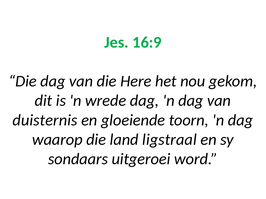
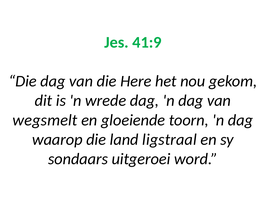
16:9: 16:9 -> 41:9 (147, 42)
duisternis: duisternis -> wegsmelt (45, 120)
